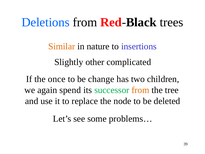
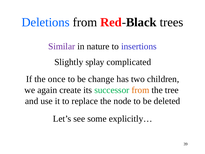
Similar colour: orange -> purple (62, 46)
other: other -> splay (95, 62)
spend: spend -> create (70, 90)
problems…: problems… -> explicitly… (131, 119)
